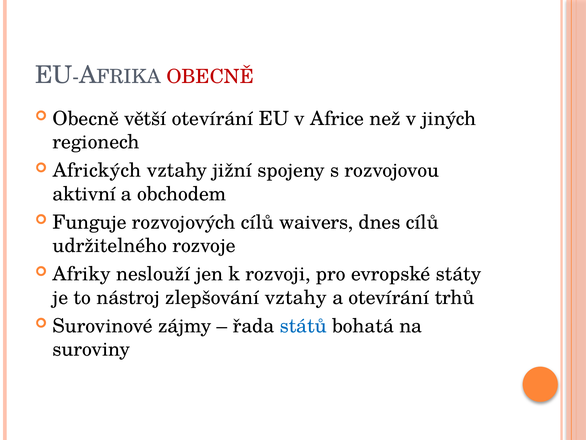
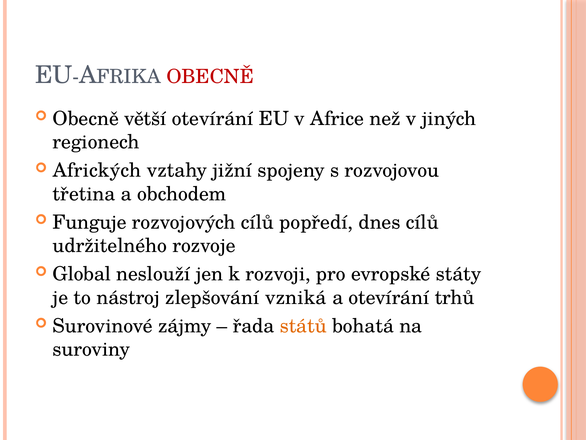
aktivní: aktivní -> třetina (84, 194)
waivers: waivers -> popředí (316, 222)
Afriky: Afriky -> Global (82, 274)
zlepšování vztahy: vztahy -> vzniká (296, 297)
států colour: blue -> orange (303, 326)
